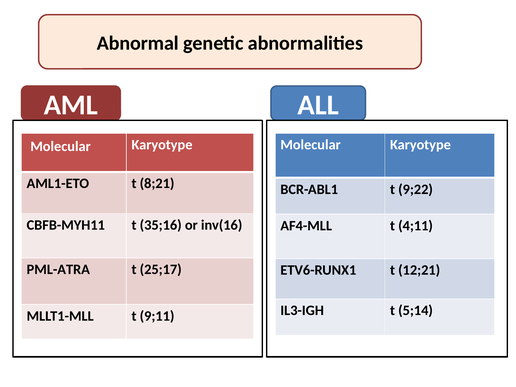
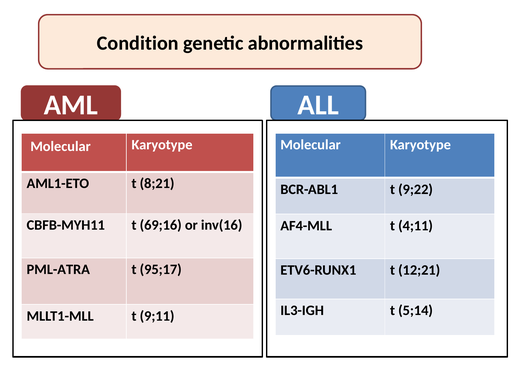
Abnormal: Abnormal -> Condition (138, 43)
35;16: 35;16 -> 69;16 (161, 225)
25;17: 25;17 -> 95;17 (161, 269)
